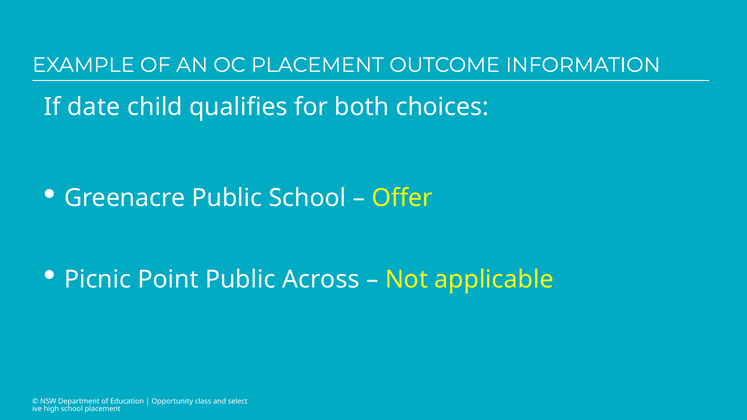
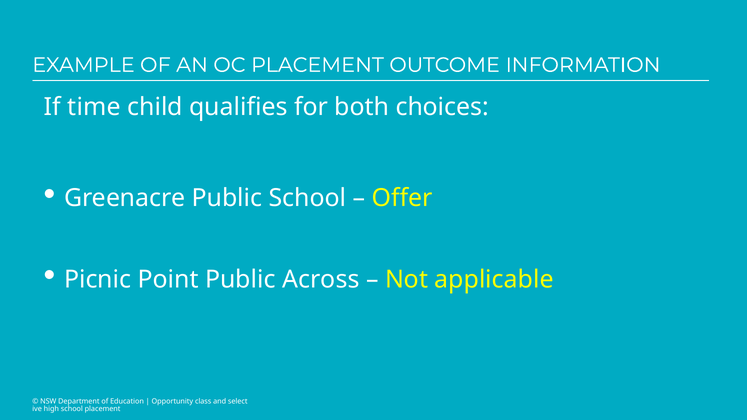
date: date -> time (94, 107)
